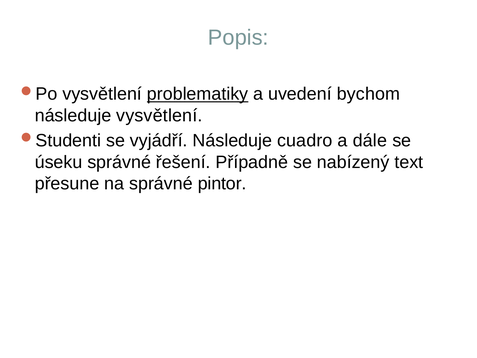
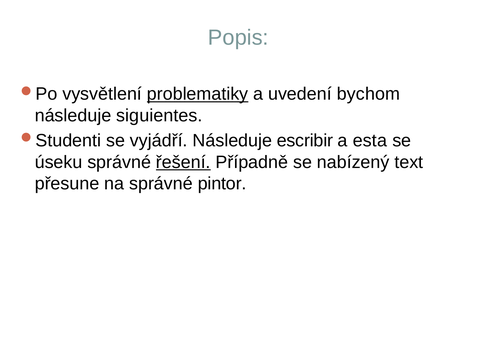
následuje vysvětlení: vysvětlení -> siguientes (159, 115)
cuadro: cuadro -> escribir (305, 141)
dále: dále -> esta (370, 141)
řešení underline: none -> present (183, 162)
